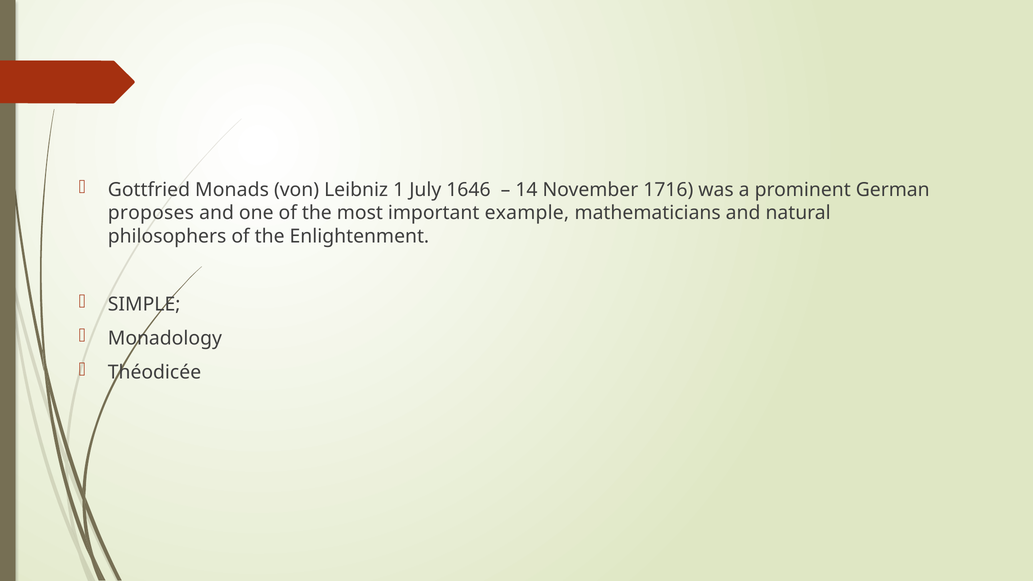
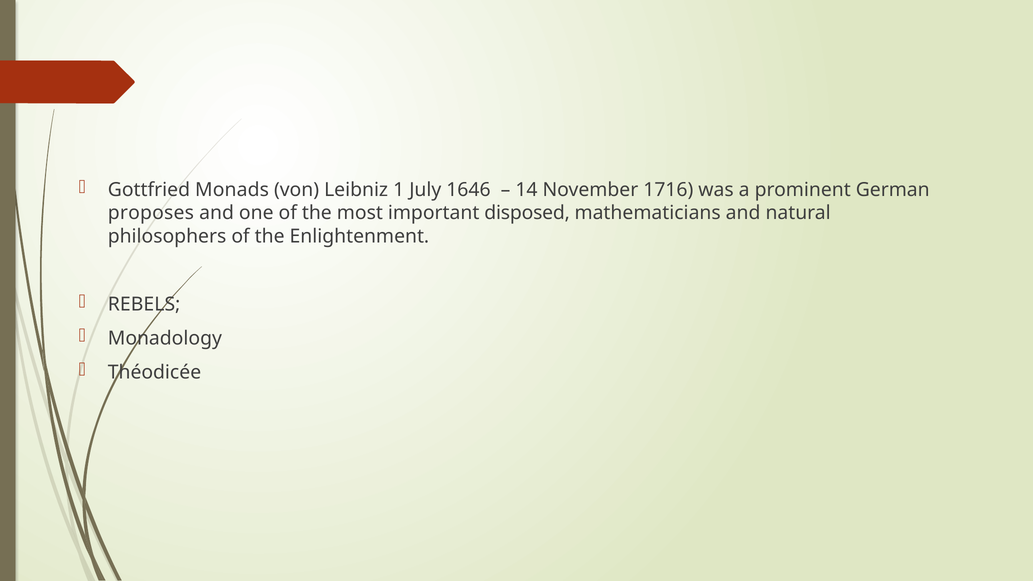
example: example -> disposed (527, 213)
SIMPLE: SIMPLE -> REBELS (144, 304)
